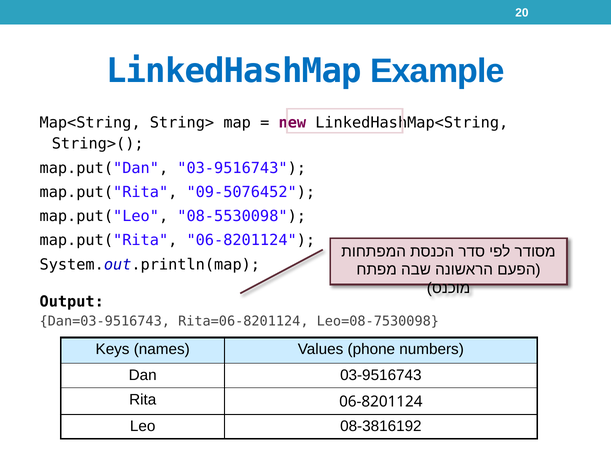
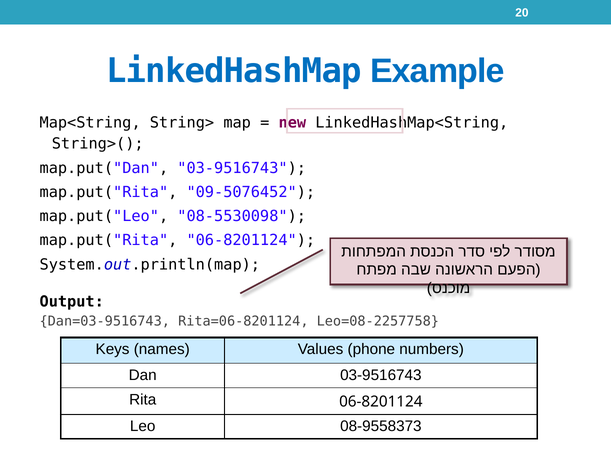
Leo=08-7530098: Leo=08-7530098 -> Leo=08-2257758 (378, 322)
08-3816192: 08-3816192 -> 08-9558373 (381, 427)
